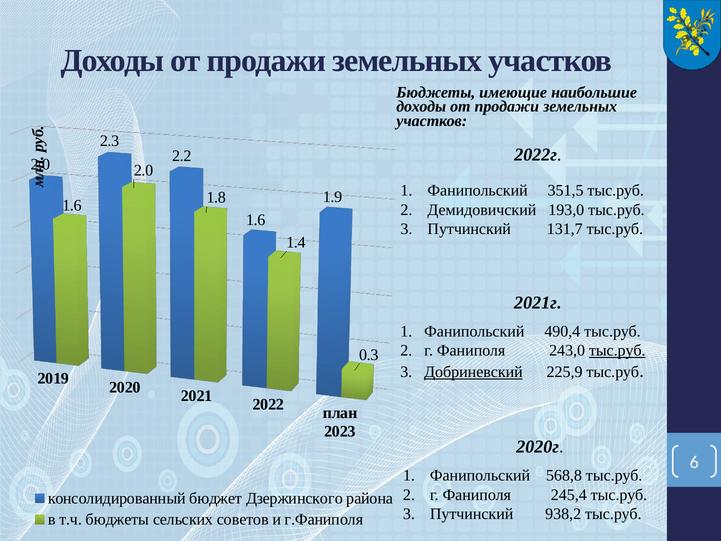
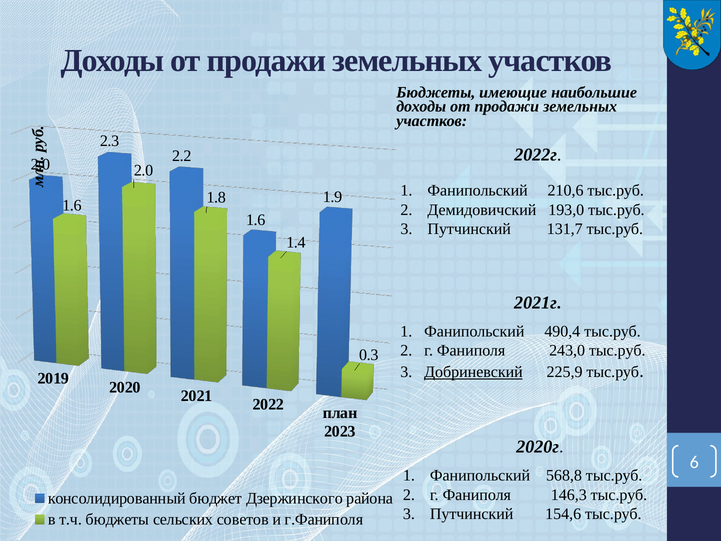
351,5: 351,5 -> 210,6 (566, 191)
тыс.руб underline: present -> none (617, 351)
245,4: 245,4 -> 146,3 (569, 495)
938,2: 938,2 -> 154,6 (563, 514)
